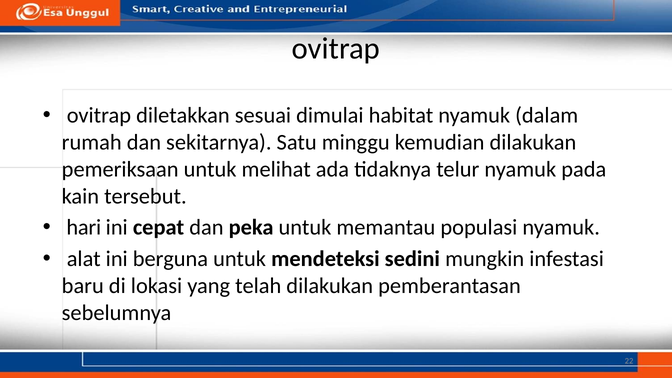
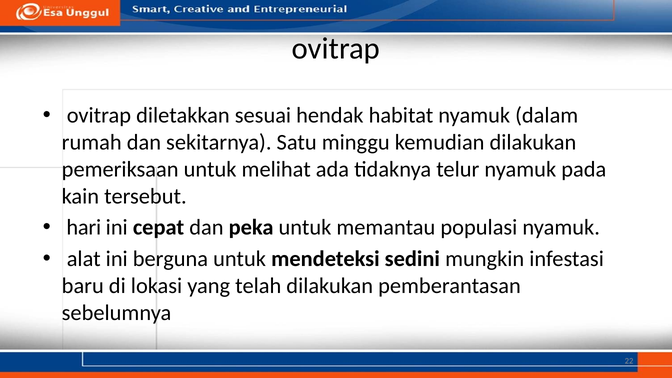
dimulai: dimulai -> hendak (330, 115)
